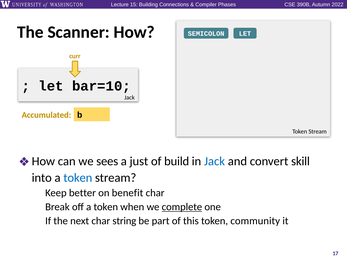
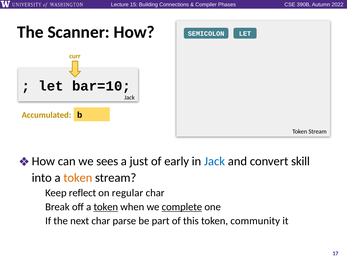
build: build -> early (177, 161)
token colour: blue -> orange (78, 178)
better: better -> reflect (82, 193)
benefit: benefit -> regular (128, 193)
token underline: none -> present (106, 207)
string: string -> parse (124, 221)
